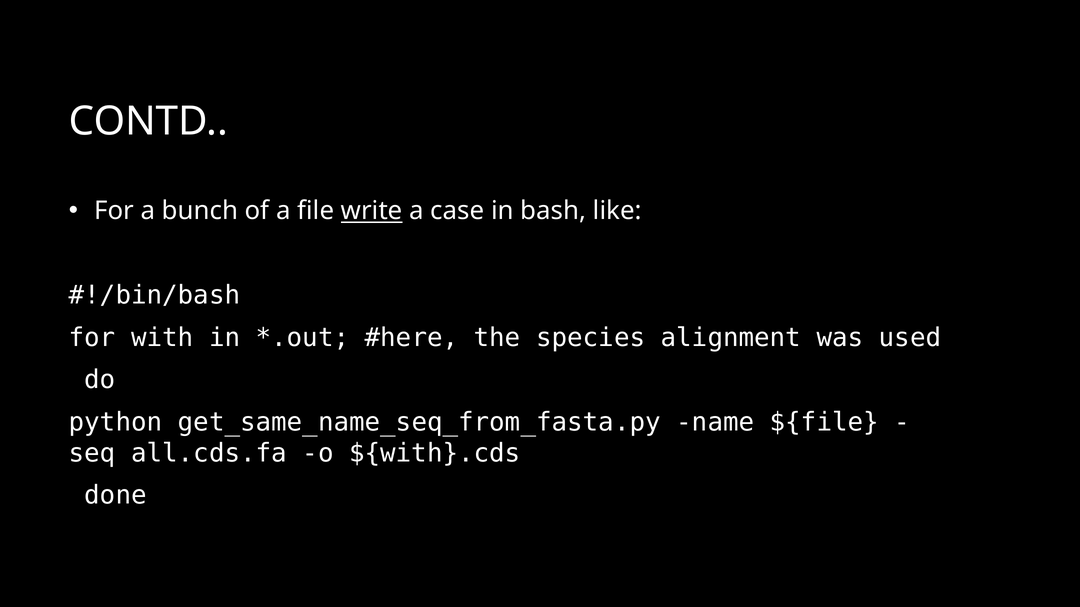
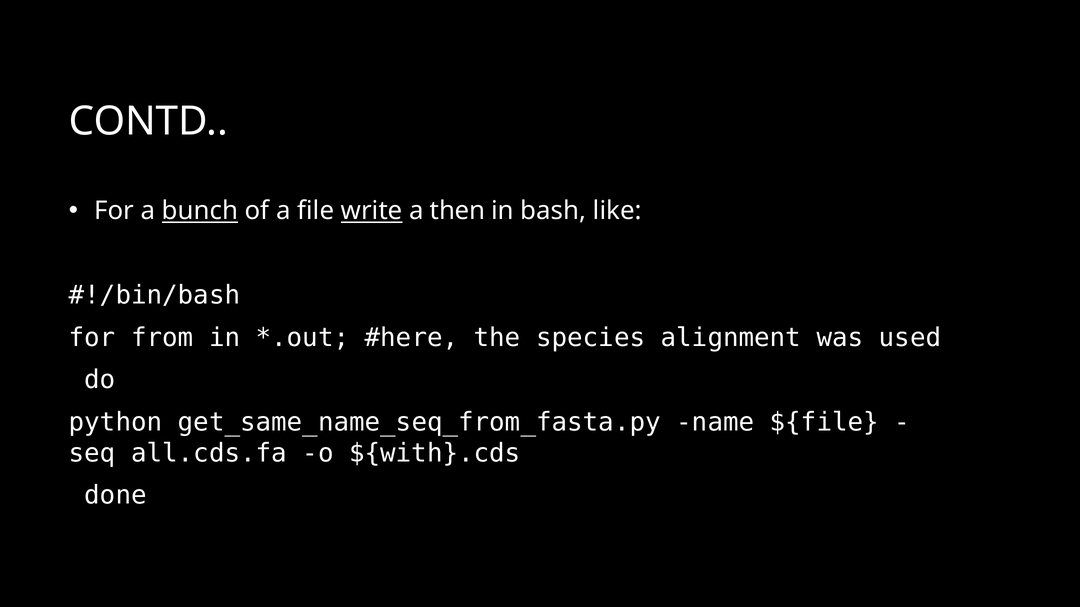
bunch underline: none -> present (200, 211)
case: case -> then (458, 211)
with: with -> from (162, 338)
